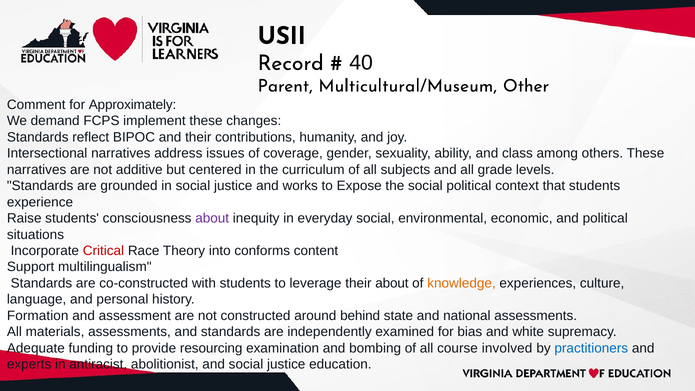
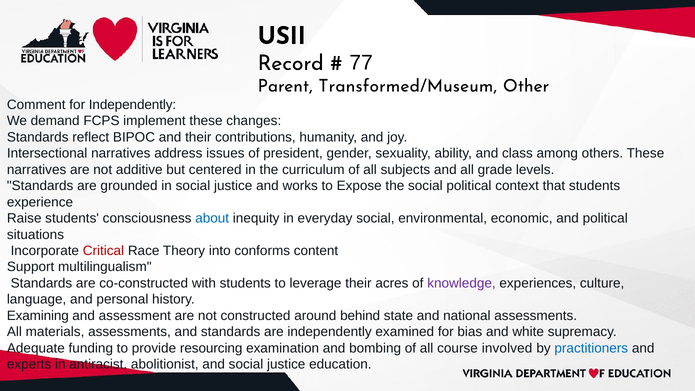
40: 40 -> 77 (361, 63)
Multicultural/Museum: Multicultural/Museum -> Transformed/Museum (408, 86)
for Approximately: Approximately -> Independently (133, 105)
coverage: coverage -> president (293, 153)
about colour: purple -> blue (212, 218)
their about: about -> acres (392, 283)
knowledge colour: orange -> purple (462, 283)
Formation: Formation -> Examining (38, 316)
